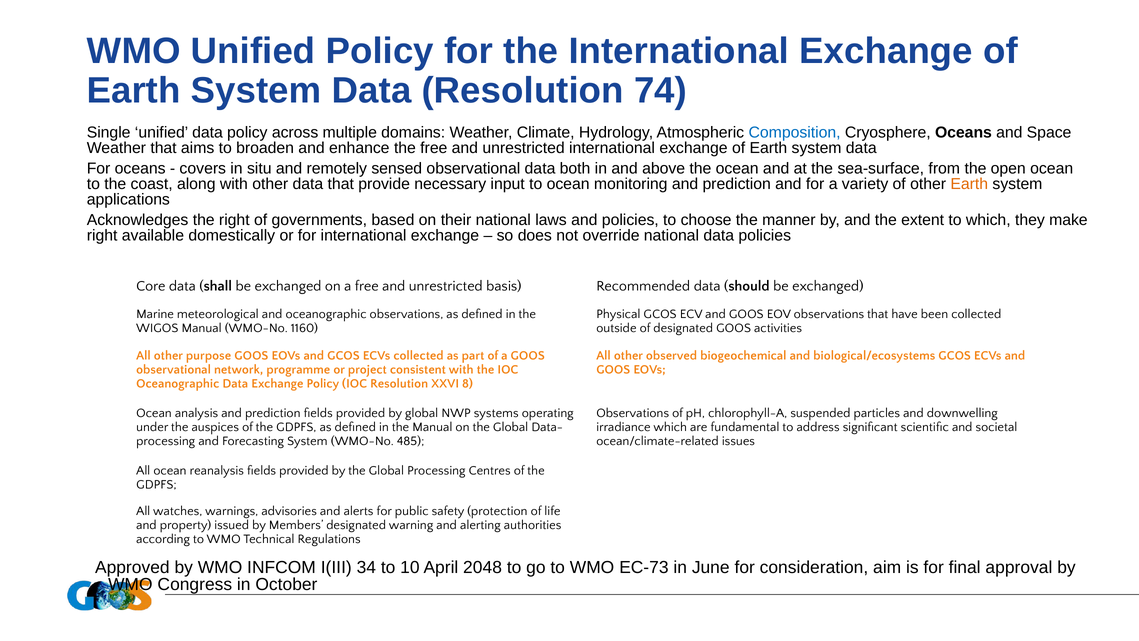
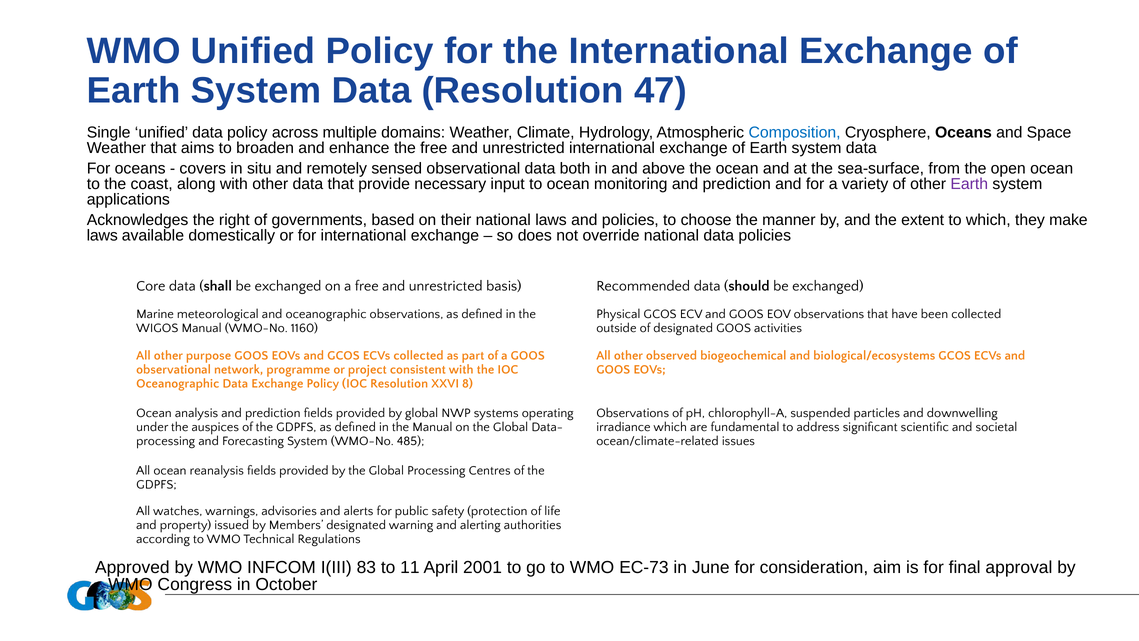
74: 74 -> 47 (661, 91)
Earth colour: orange -> purple (969, 184)
right: right -> laws (102, 235)
34: 34 -> 83 (366, 567)
10: 10 -> 11 (410, 567)
2048: 2048 -> 2001 (483, 567)
